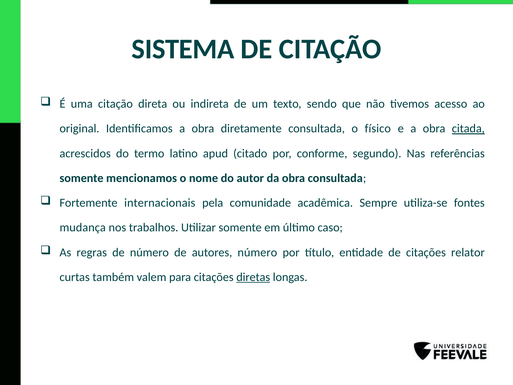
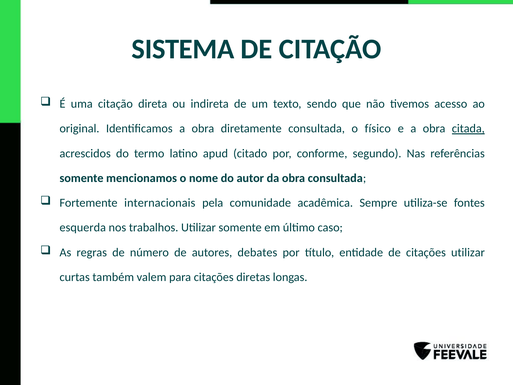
mudança: mudança -> esquerda (83, 227)
autores número: número -> debates (257, 252)
citações relator: relator -> utilizar (468, 252)
diretas underline: present -> none (253, 277)
